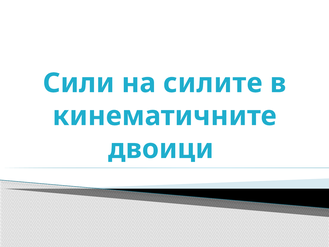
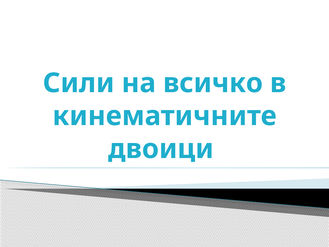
силите: силите -> всичко (213, 83)
